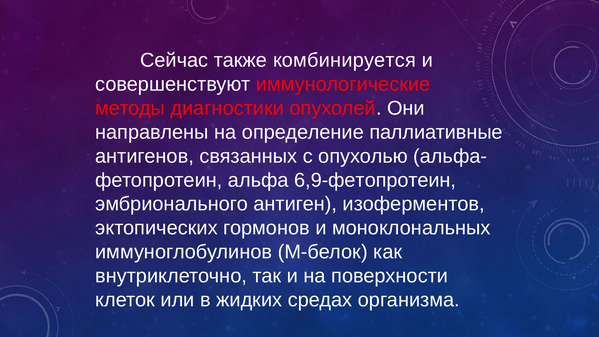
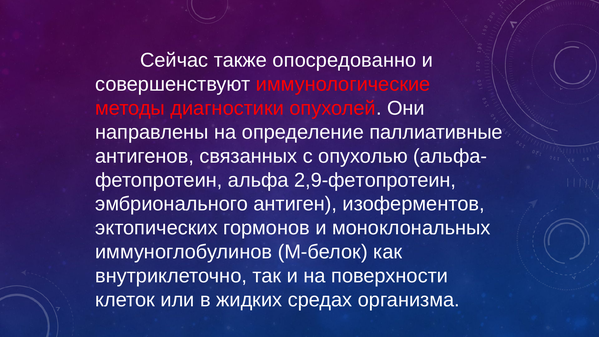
комбинируется: комбинируется -> опосредованно (344, 60)
6,9-фетопротеин: 6,9-фетопротеин -> 2,9-фетопротеин (375, 180)
